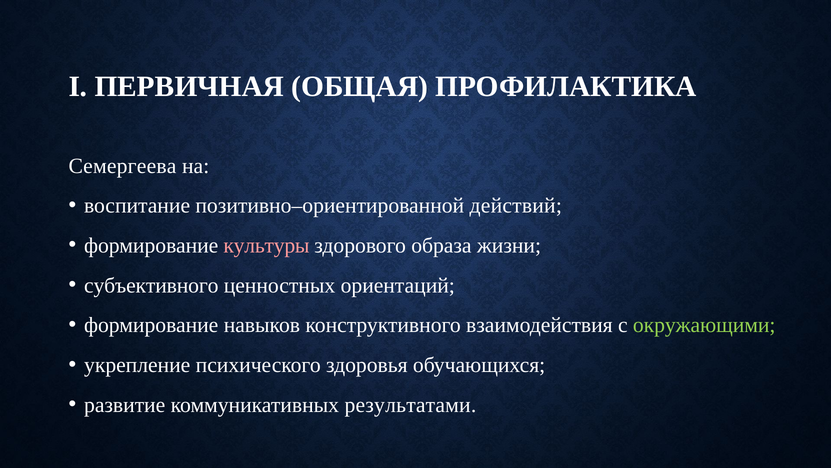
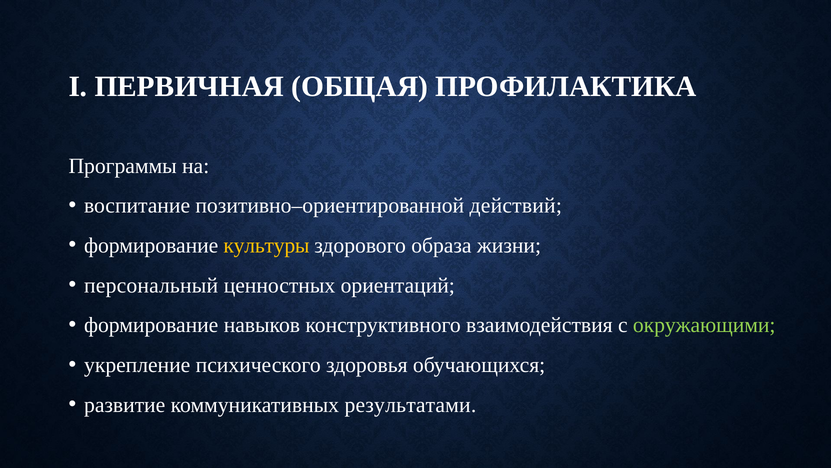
Семергеева: Семергеева -> Программы (123, 166)
культуры colour: pink -> yellow (266, 245)
субъективного: субъективного -> персональный (151, 285)
